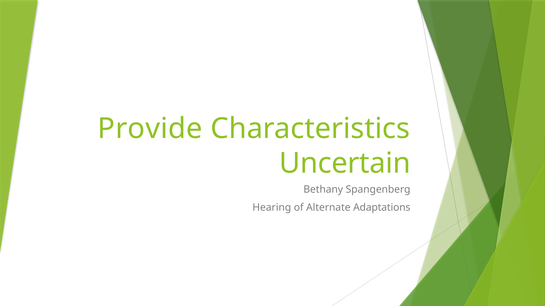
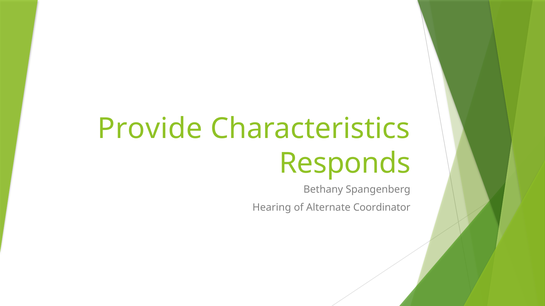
Uncertain: Uncertain -> Responds (345, 164)
Adaptations: Adaptations -> Coordinator (382, 208)
